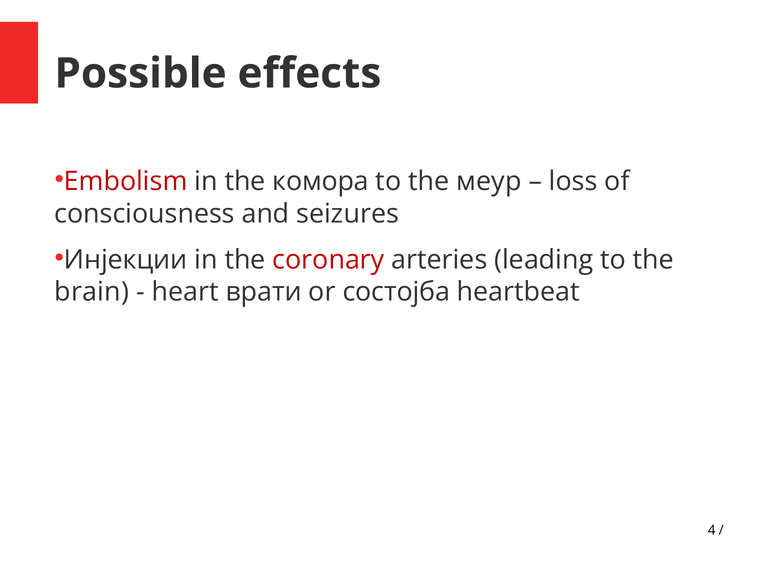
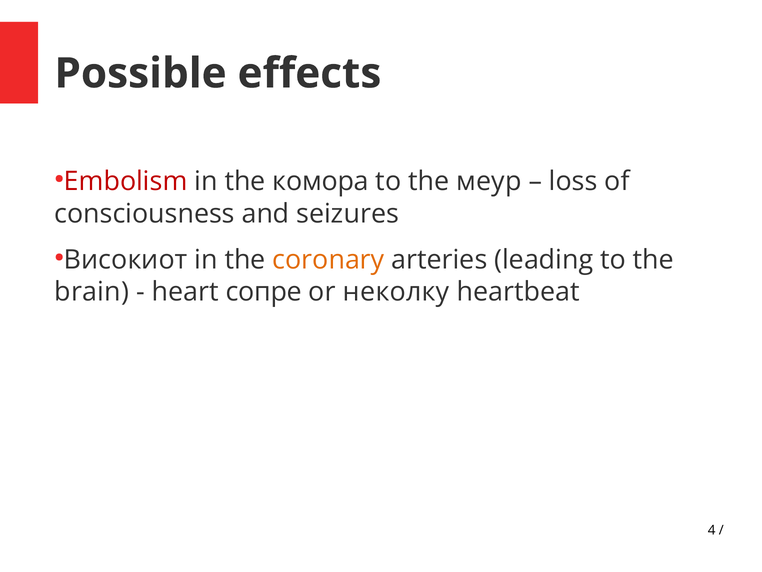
Инјекции: Инјекции -> Високиот (126, 259)
coronary colour: red -> orange (328, 259)
врати: врати -> сопре (264, 292)
состојба: состојба -> неколку (396, 292)
